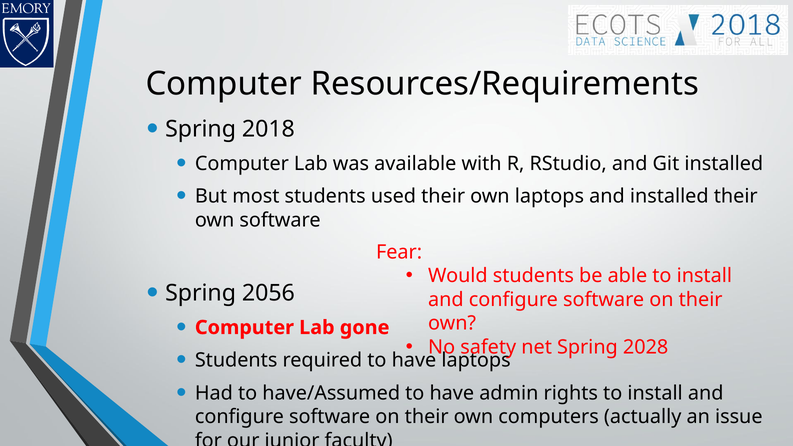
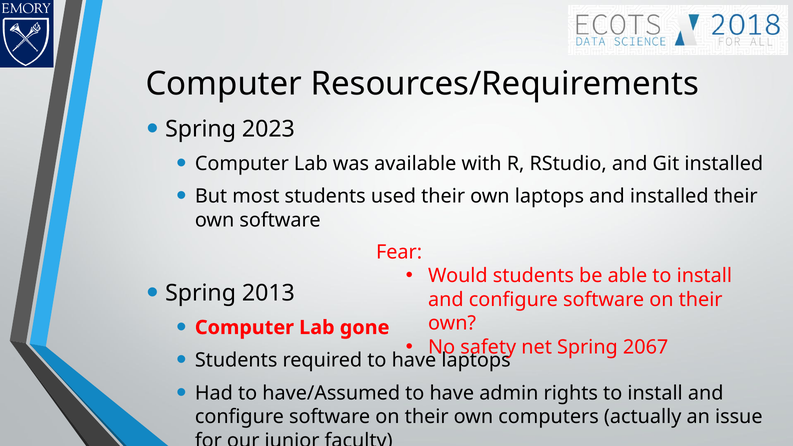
2018: 2018 -> 2023 (268, 129)
2056: 2056 -> 2013 (268, 293)
2028: 2028 -> 2067 (646, 347)
